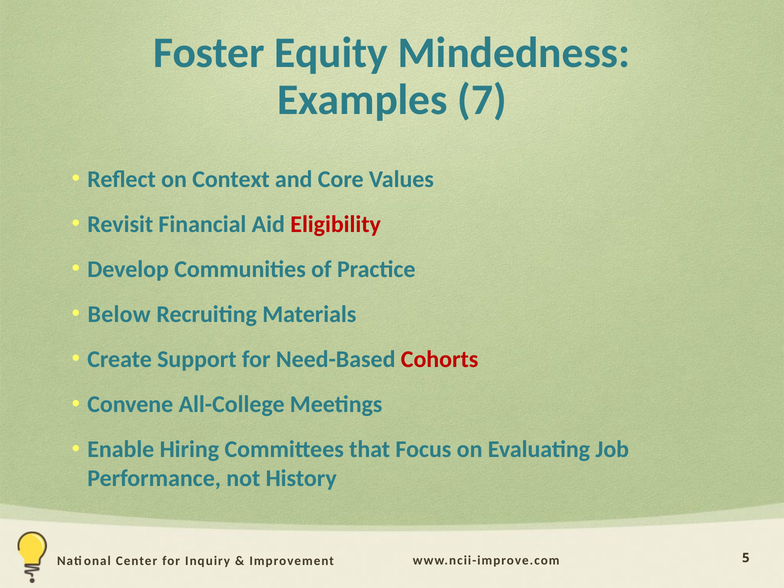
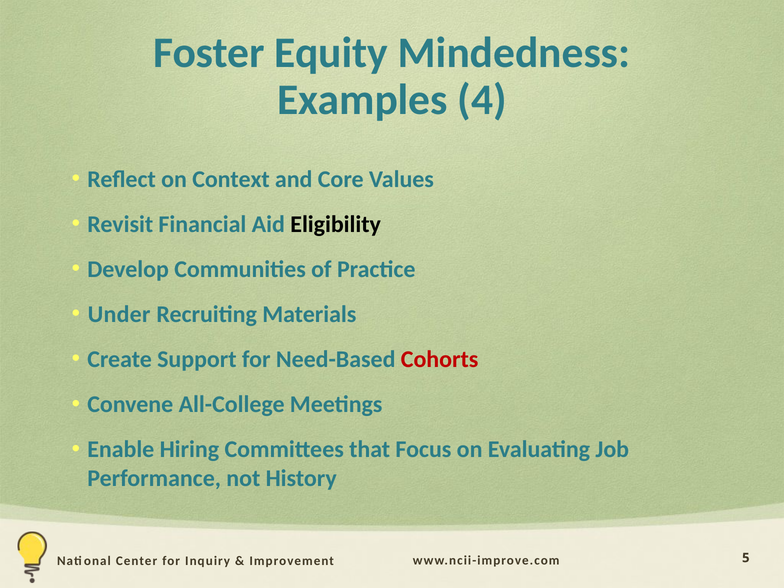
7: 7 -> 4 (482, 100)
Eligibility colour: red -> black (336, 224)
Below: Below -> Under (119, 314)
